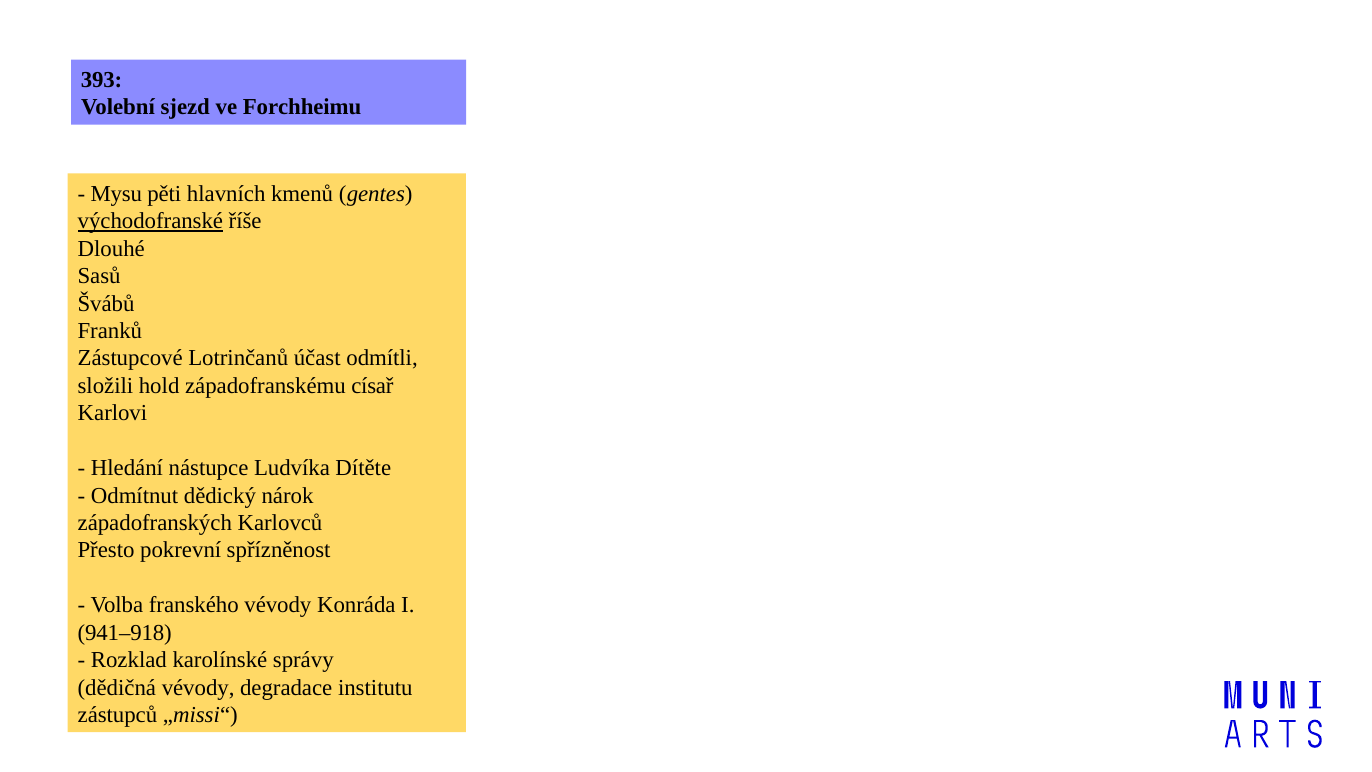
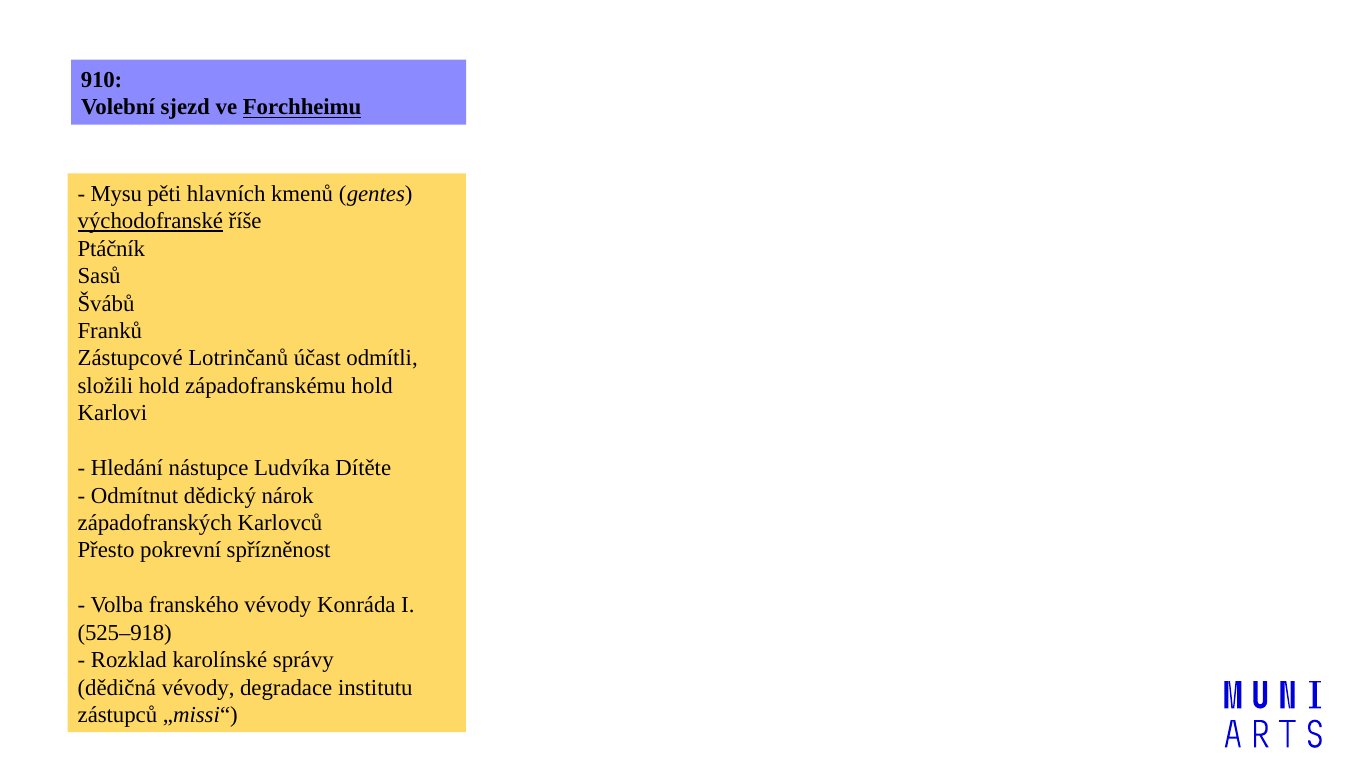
393: 393 -> 910 (102, 80)
Forchheimu underline: none -> present (302, 107)
Dlouhé: Dlouhé -> Ptáčník (111, 249)
západofranskému císař: císař -> hold (372, 386)
941–918: 941–918 -> 525–918 (125, 633)
